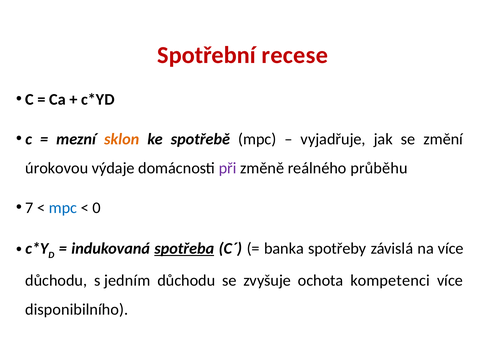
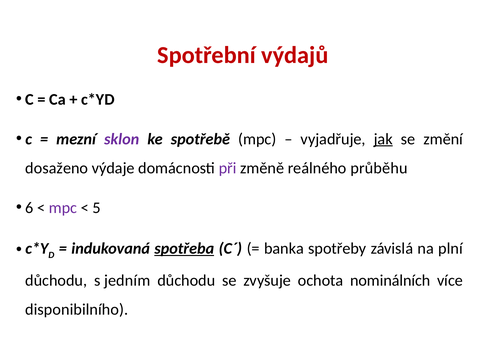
recese: recese -> výdajů (295, 55)
sklon colour: orange -> purple (122, 139)
jak underline: none -> present (383, 139)
úrokovou: úrokovou -> dosaženo (57, 168)
7: 7 -> 6 (29, 208)
mpc colour: blue -> purple (63, 208)
0: 0 -> 5 (97, 208)
na více: více -> plní (451, 249)
kompetenci: kompetenci -> nominálních (390, 281)
